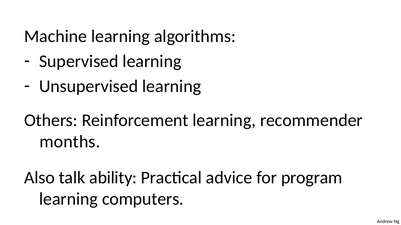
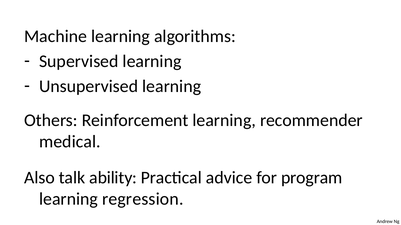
months: months -> medical (70, 142)
computers: computers -> regression (143, 199)
